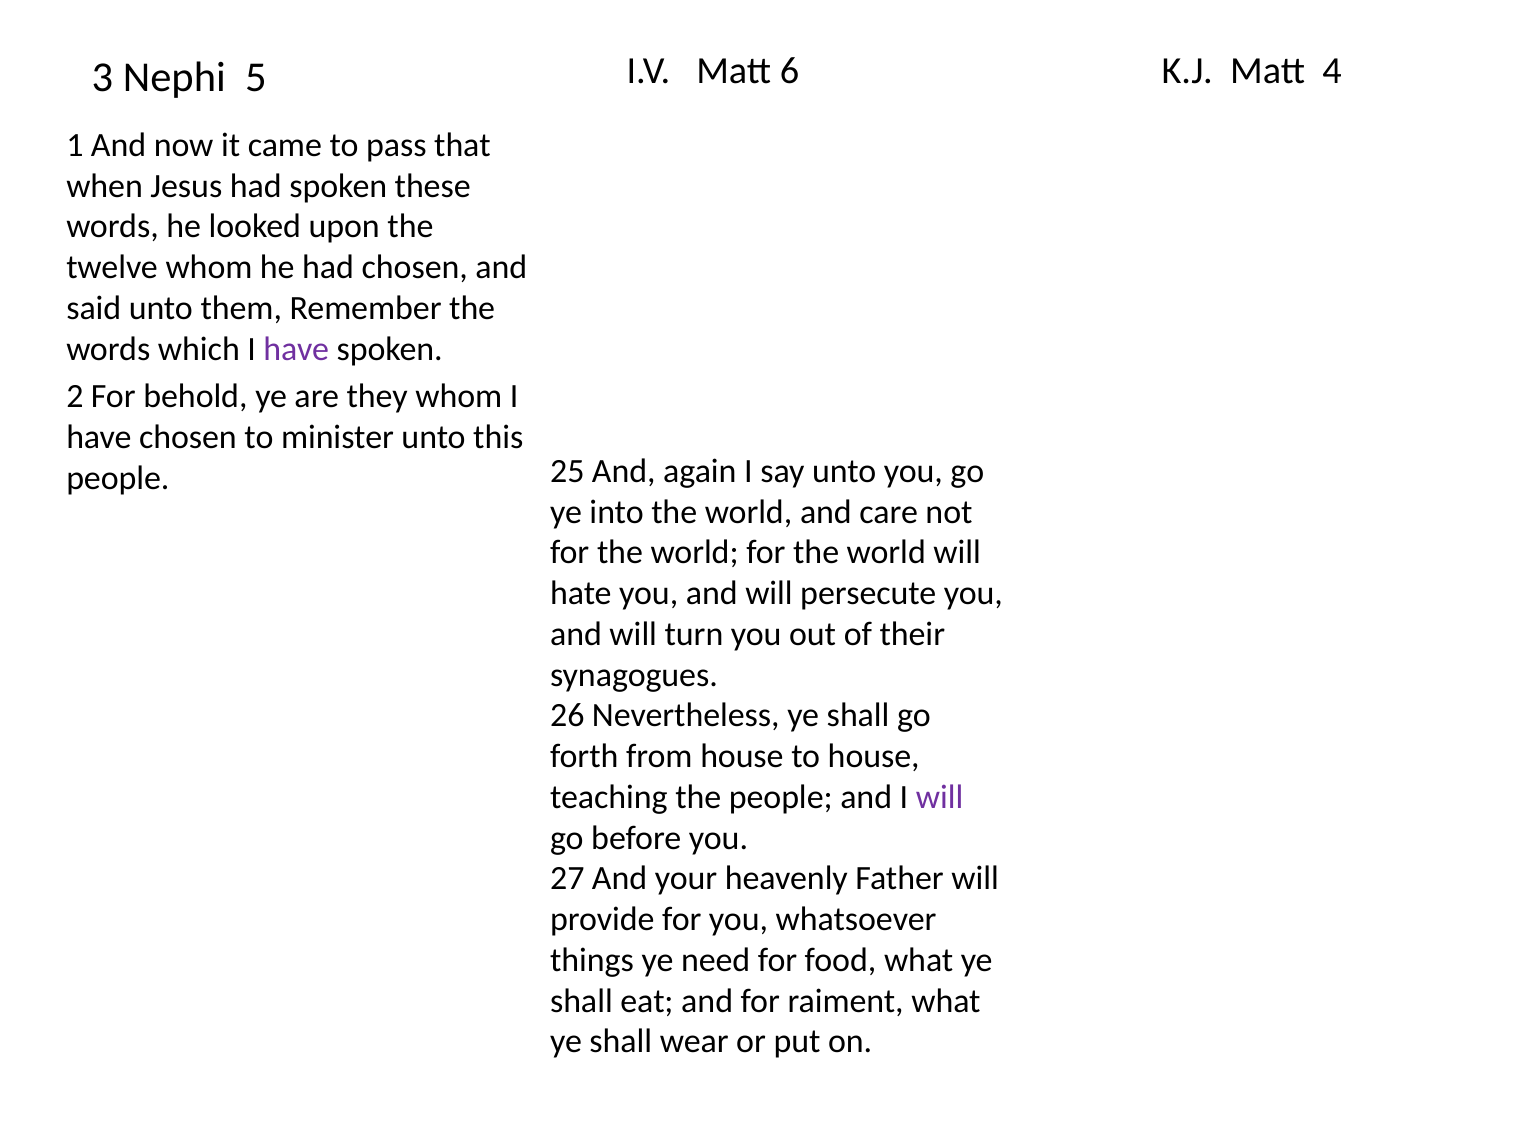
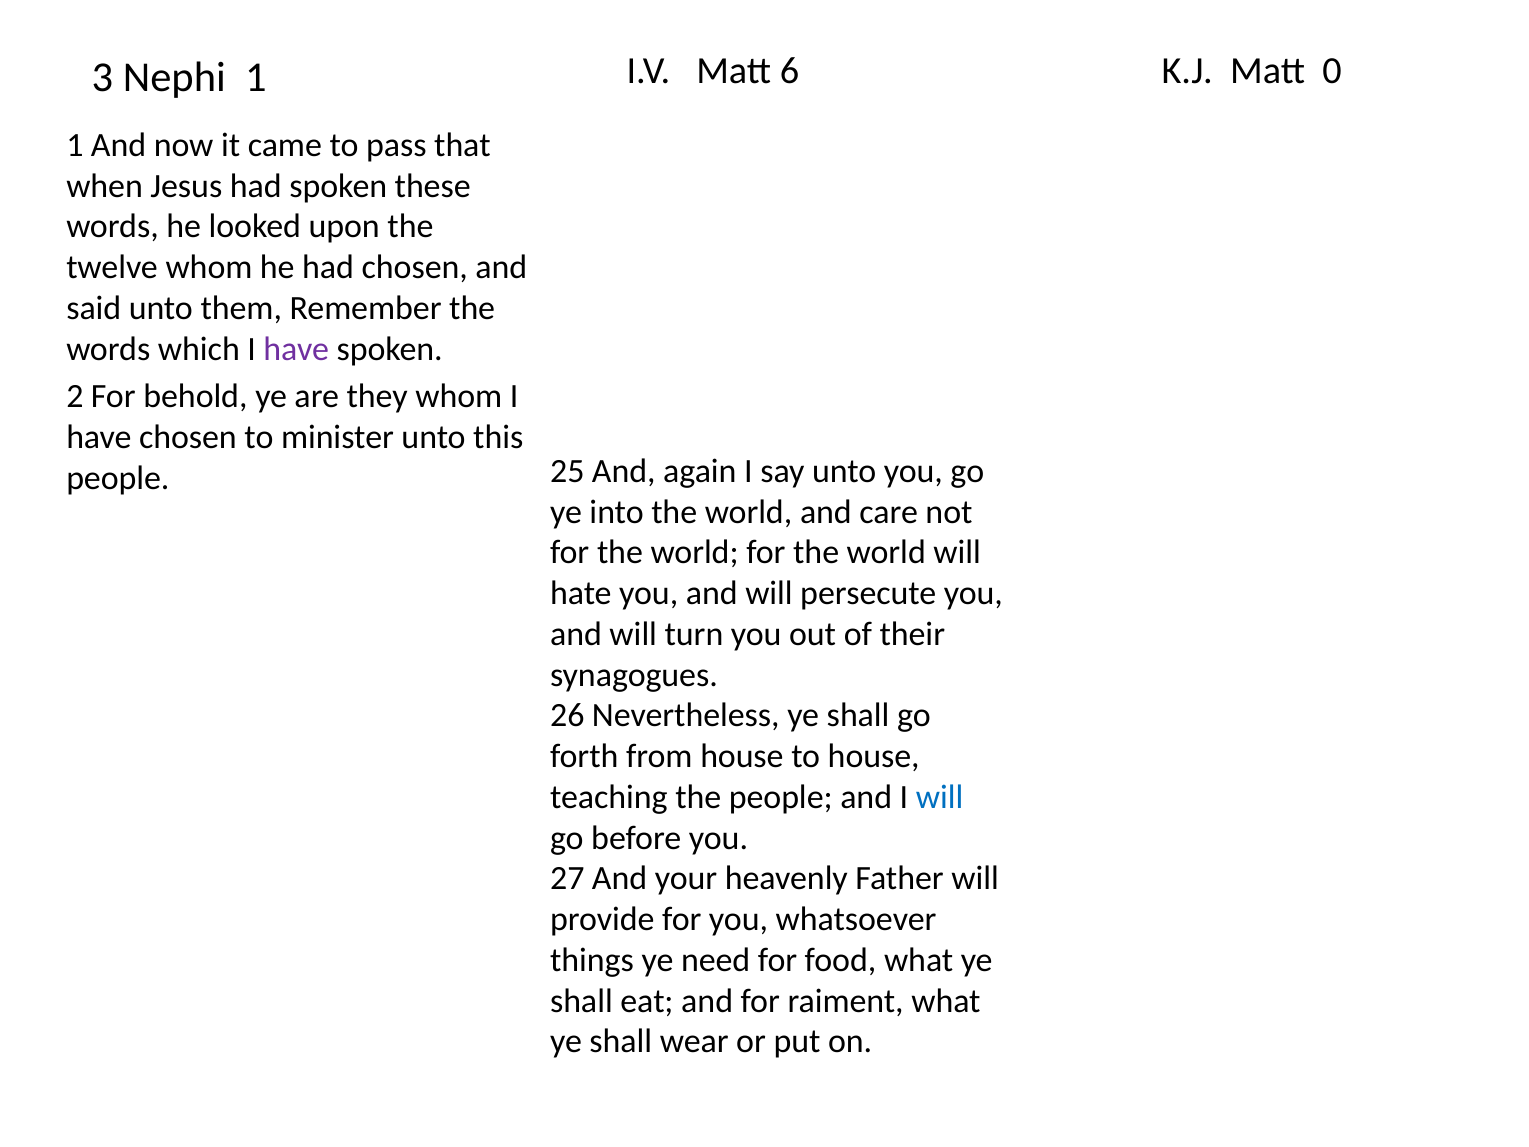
4: 4 -> 0 (1332, 71)
Nephi 5: 5 -> 1 (256, 77)
will colour: purple -> blue (940, 797)
